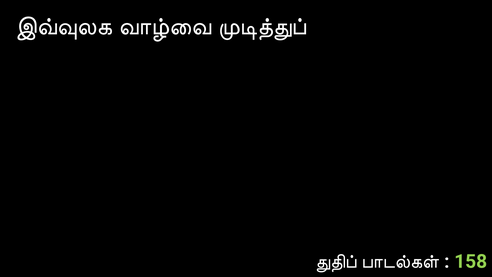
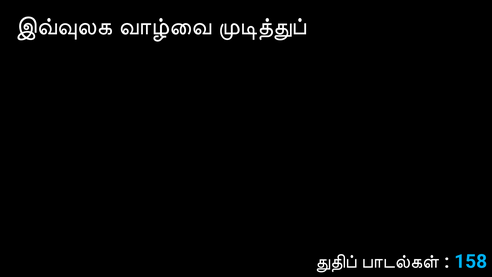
158 colour: light green -> light blue (471, 261)
